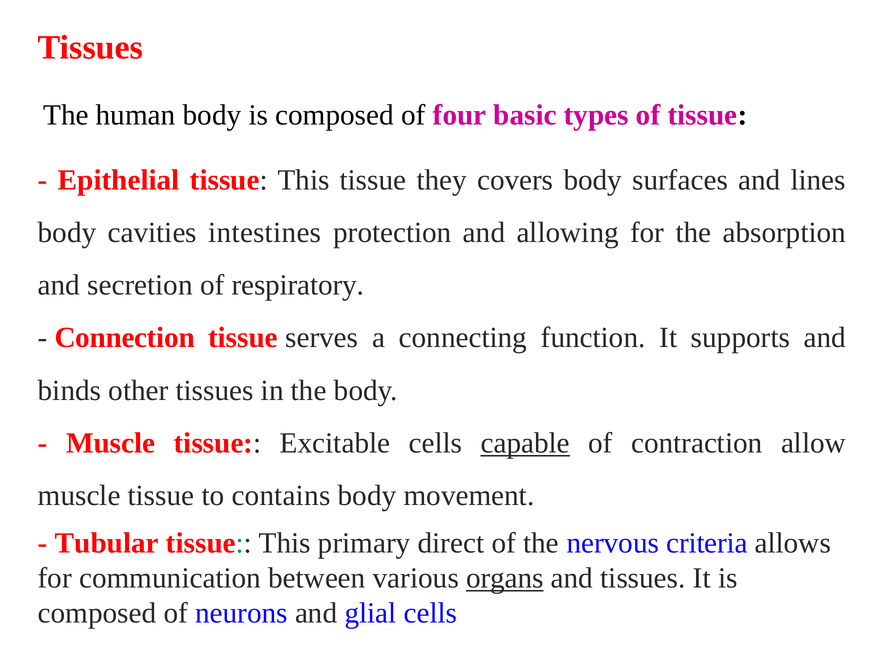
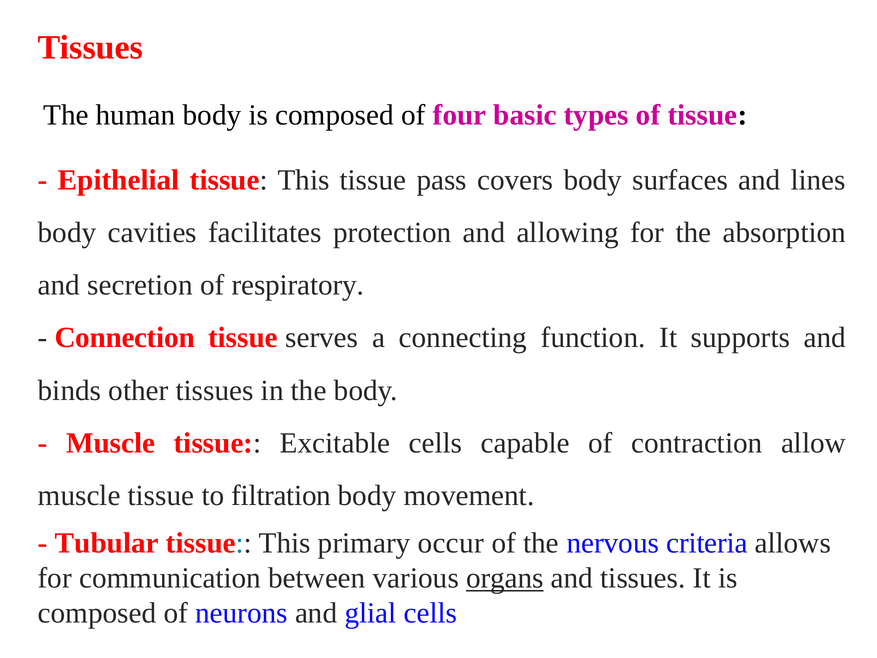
they: they -> pass (442, 180)
intestines: intestines -> facilitates (265, 232)
capable underline: present -> none (525, 443)
contains: contains -> filtration (281, 496)
direct: direct -> occur (451, 543)
